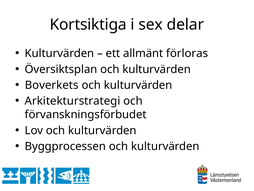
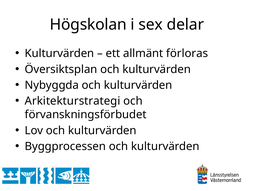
Kortsiktiga: Kortsiktiga -> Högskolan (88, 25)
Boverkets: Boverkets -> Nybyggda (52, 85)
